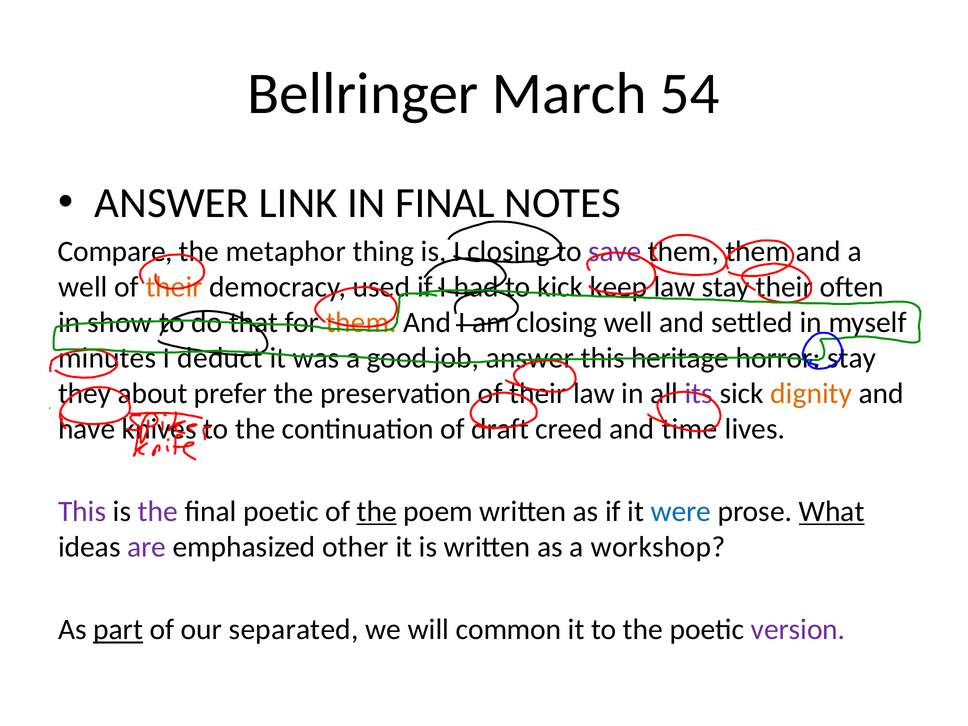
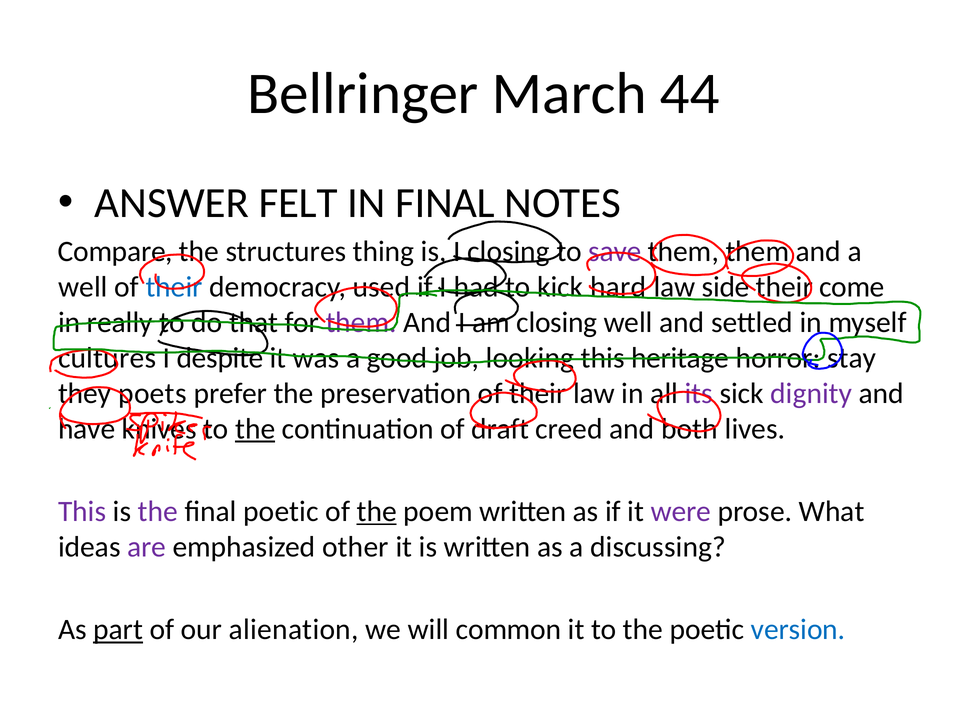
54: 54 -> 44 (690, 94)
LINK: LINK -> FELT (298, 203)
metaphor: metaphor -> structures (286, 252)
their colour: orange -> blue (174, 287)
keep: keep -> hard (618, 287)
law stay: stay -> side (726, 287)
often: often -> come (852, 287)
show: show -> really (120, 322)
them colour: orange -> purple (361, 322)
minutes: minutes -> cultures (107, 358)
deduct: deduct -> despite (220, 358)
job answer: answer -> looking (530, 358)
about: about -> poets (152, 393)
dignity colour: orange -> purple (811, 393)
the underline: none -> present (255, 429)
time: time -> both (690, 429)
were colour: blue -> purple (681, 512)
What underline: present -> none (832, 512)
workshop: workshop -> discussing (658, 547)
separated: separated -> alienation (294, 630)
version colour: purple -> blue (798, 630)
